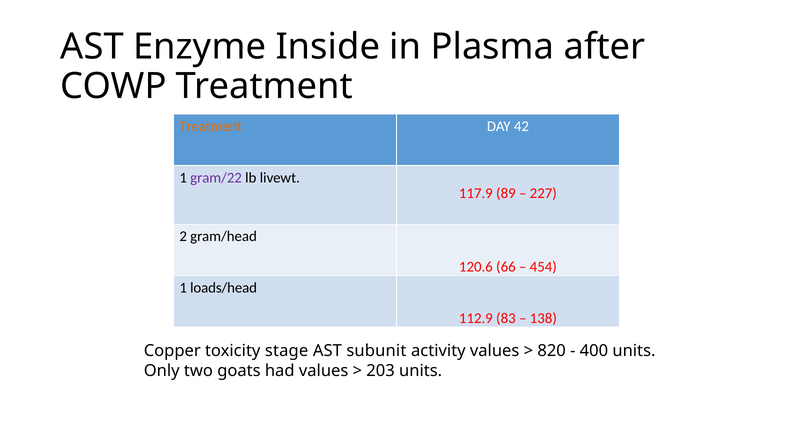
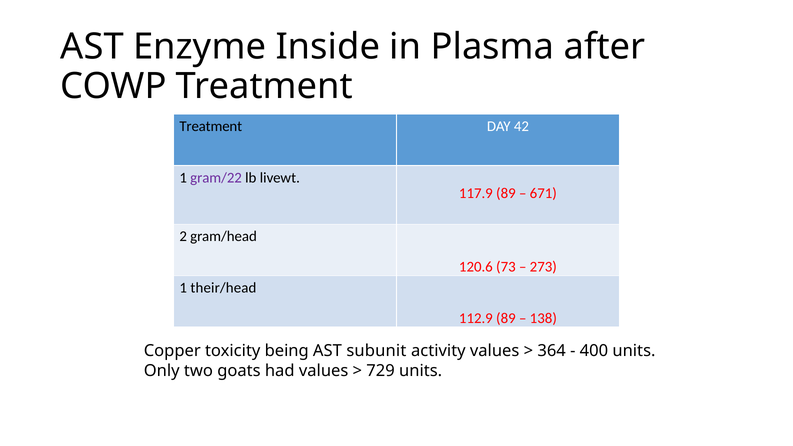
Treatment colour: orange -> black (211, 126)
227: 227 -> 671 (543, 193)
66: 66 -> 73 (506, 267)
454: 454 -> 273 (543, 267)
loads/head: loads/head -> their/head (223, 288)
112.9 83: 83 -> 89 (506, 318)
stage: stage -> being (287, 351)
820: 820 -> 364 (552, 351)
203: 203 -> 729 (381, 371)
